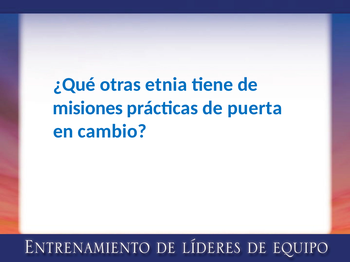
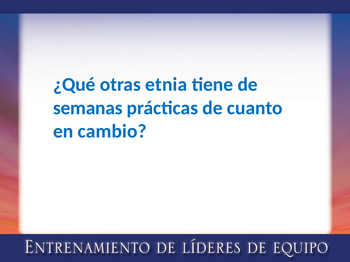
misiones: misiones -> semanas (88, 108)
puerta: puerta -> cuanto (255, 108)
